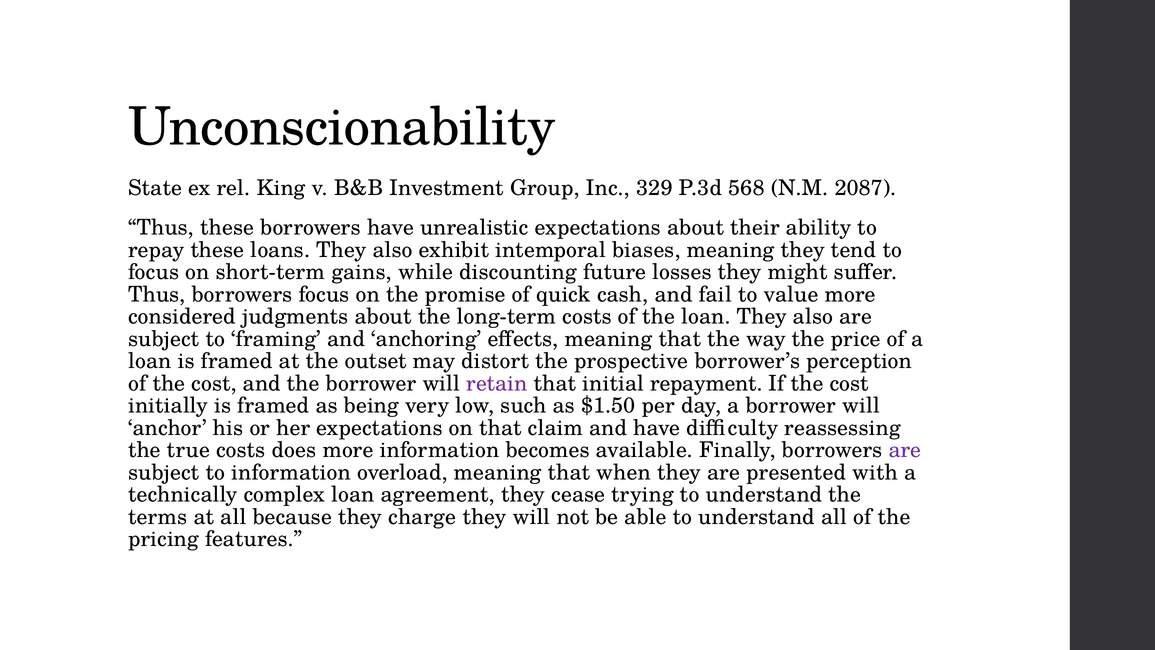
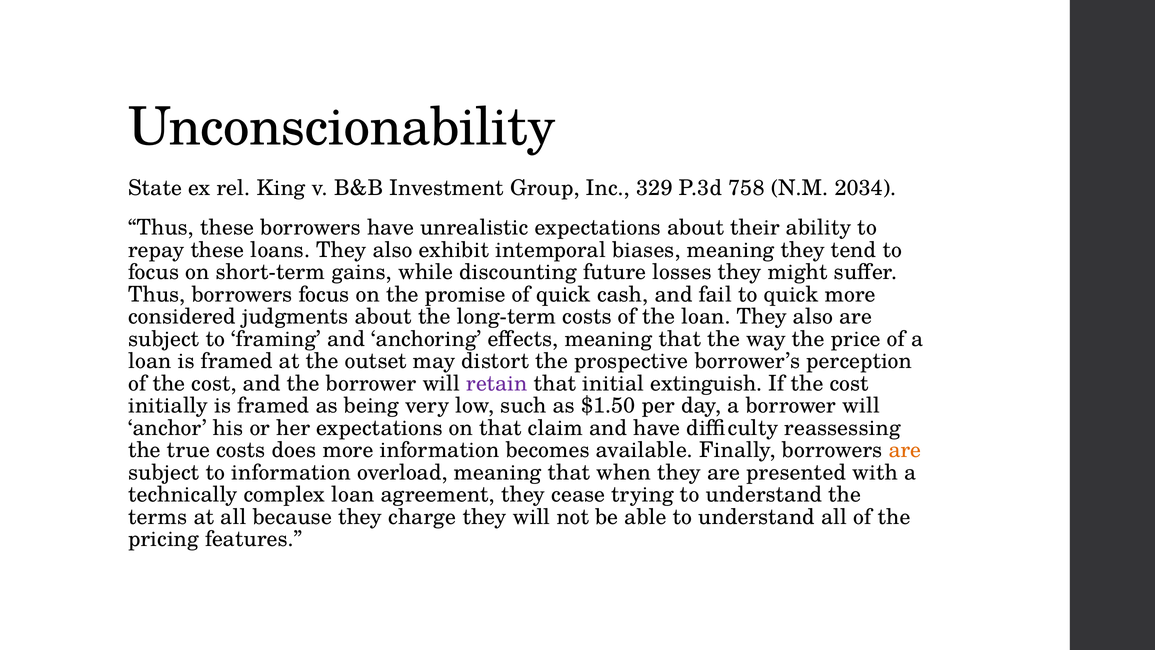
568: 568 -> 758 (746, 188)
2087: 2087 -> 2034 (865, 188)
to value: value -> quick (791, 294)
repayment: repayment -> extinguish (706, 383)
are colour: purple -> orange (905, 450)
